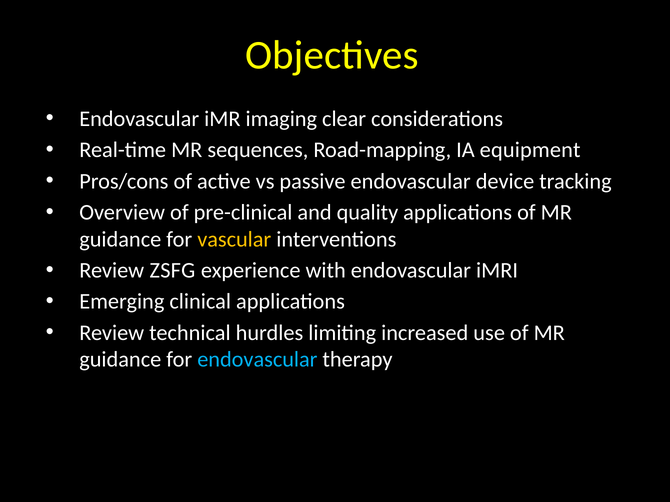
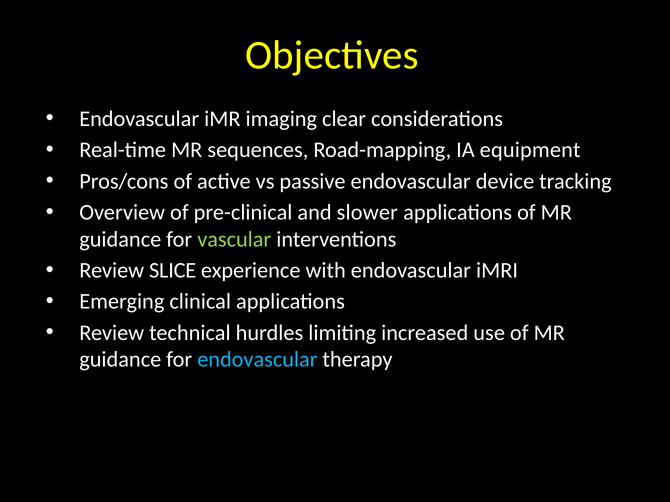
quality: quality -> slower (367, 213)
vascular colour: yellow -> light green (234, 239)
ZSFG: ZSFG -> SLICE (173, 271)
